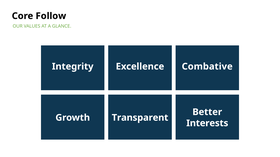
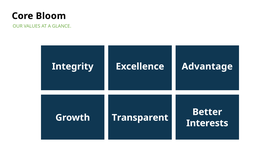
Follow: Follow -> Bloom (51, 16)
Combative: Combative -> Advantage (207, 67)
